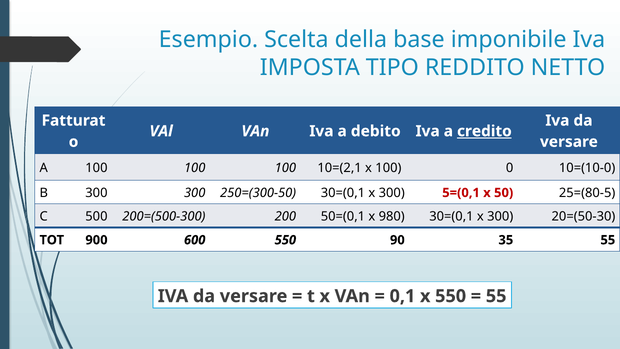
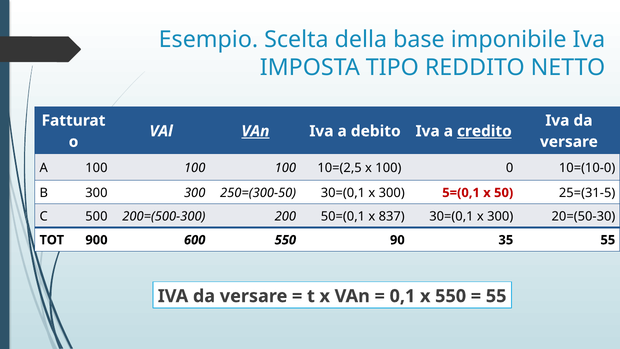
VAn underline: none -> present (255, 131)
10=(2,1: 10=(2,1 -> 10=(2,5 (340, 168)
25=(80-5: 25=(80-5 -> 25=(31-5 (587, 193)
980: 980 -> 837 (392, 216)
